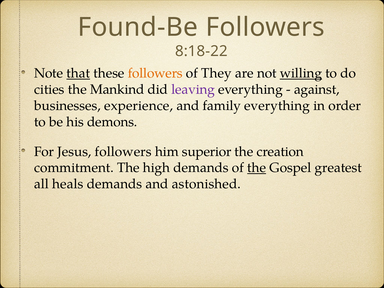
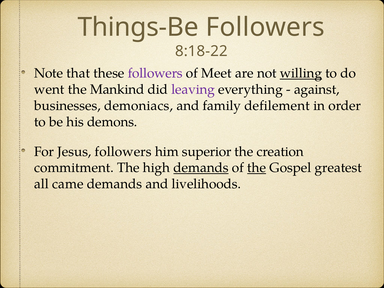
Found-Be: Found-Be -> Things-Be (138, 27)
that underline: present -> none (78, 73)
followers colour: orange -> purple (155, 73)
They: They -> Meet (216, 73)
cities: cities -> went (49, 89)
experience: experience -> demoniacs (139, 106)
family everything: everything -> defilement (277, 106)
demands underline: none -> present (201, 168)
heals: heals -> came (68, 184)
astonished: astonished -> livelihoods (206, 184)
